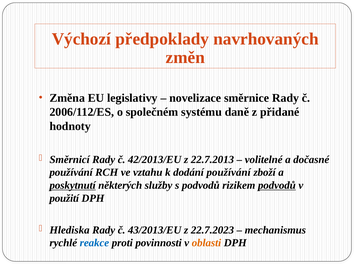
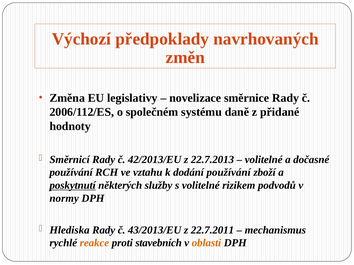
s podvodů: podvodů -> volitelné (201, 186)
podvodů underline: present -> none (277, 186)
použití: použití -> normy (64, 199)
22.7.2023: 22.7.2023 -> 22.7.2011 (212, 230)
reakce colour: blue -> orange (94, 243)
povinnosti: povinnosti -> stavebních (159, 243)
